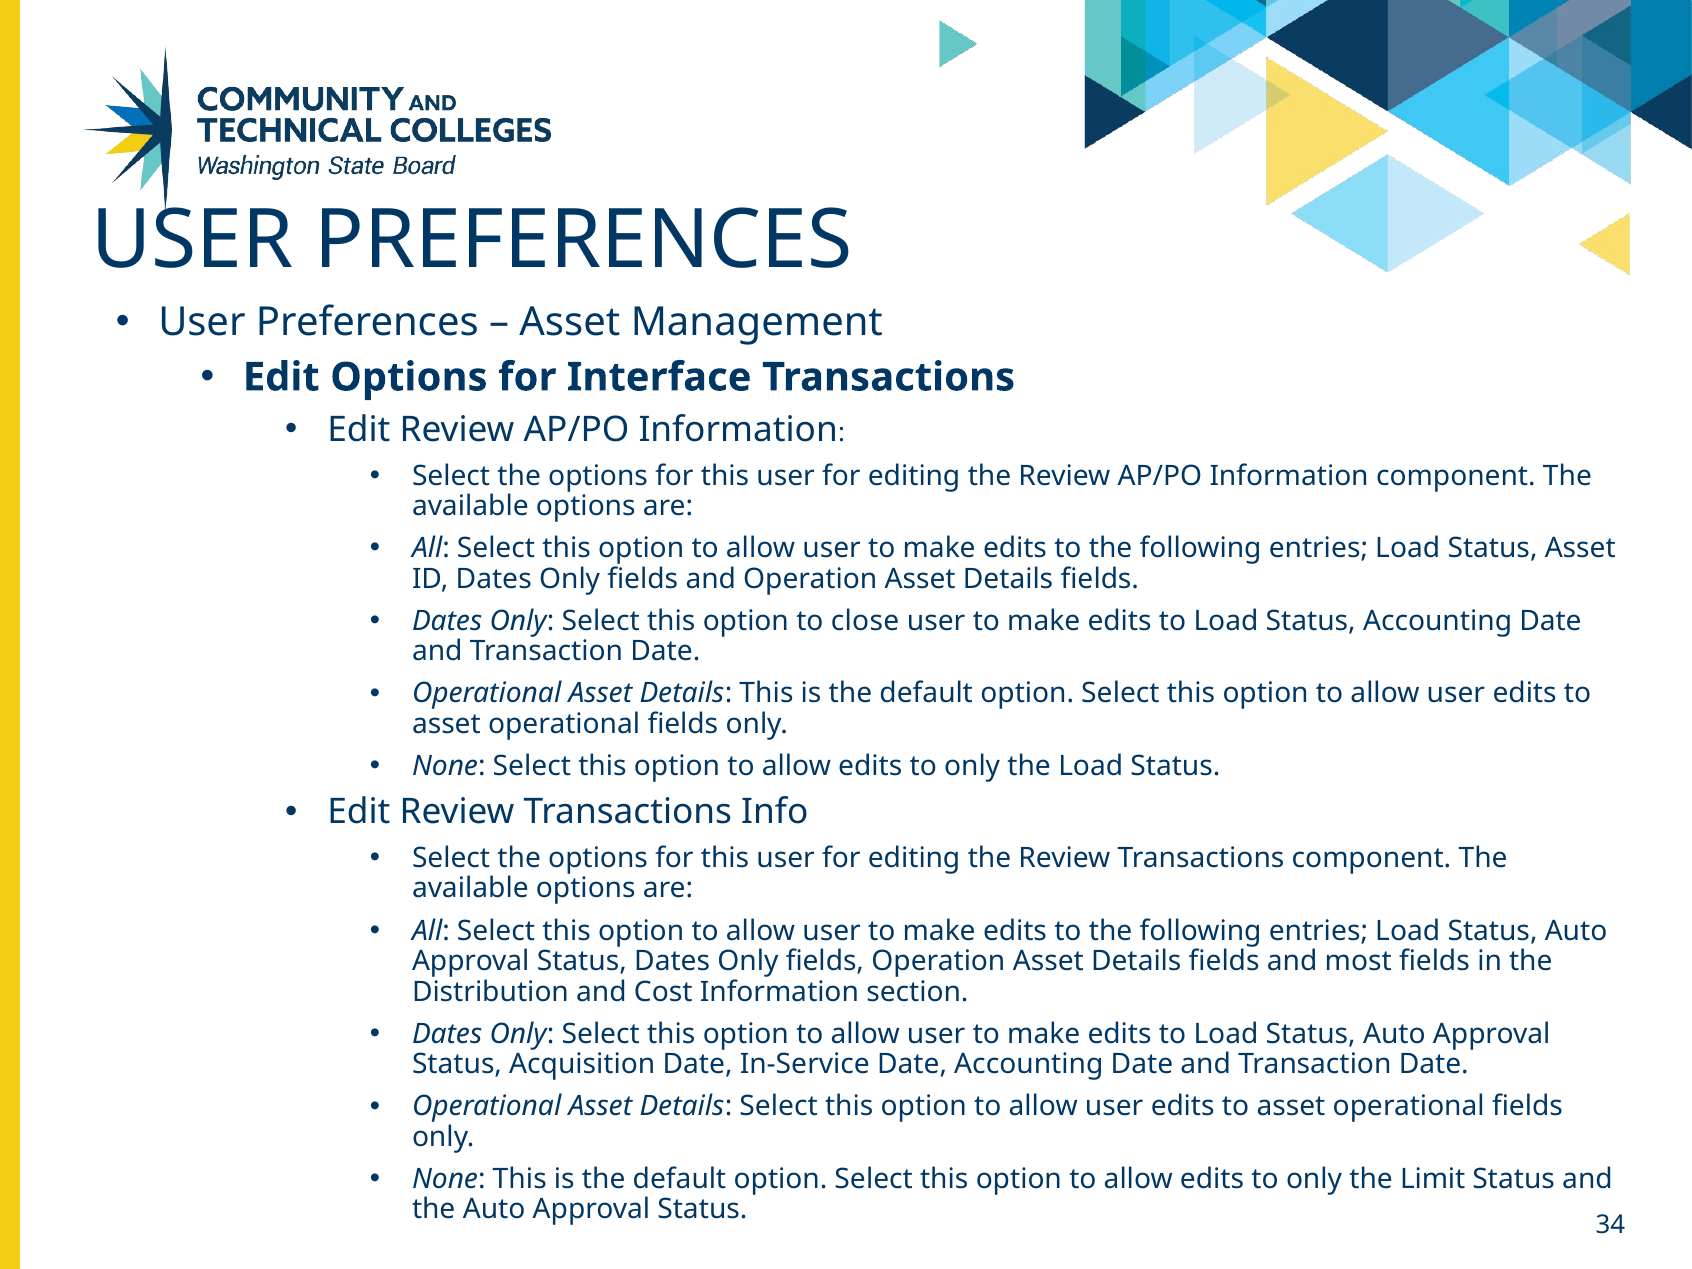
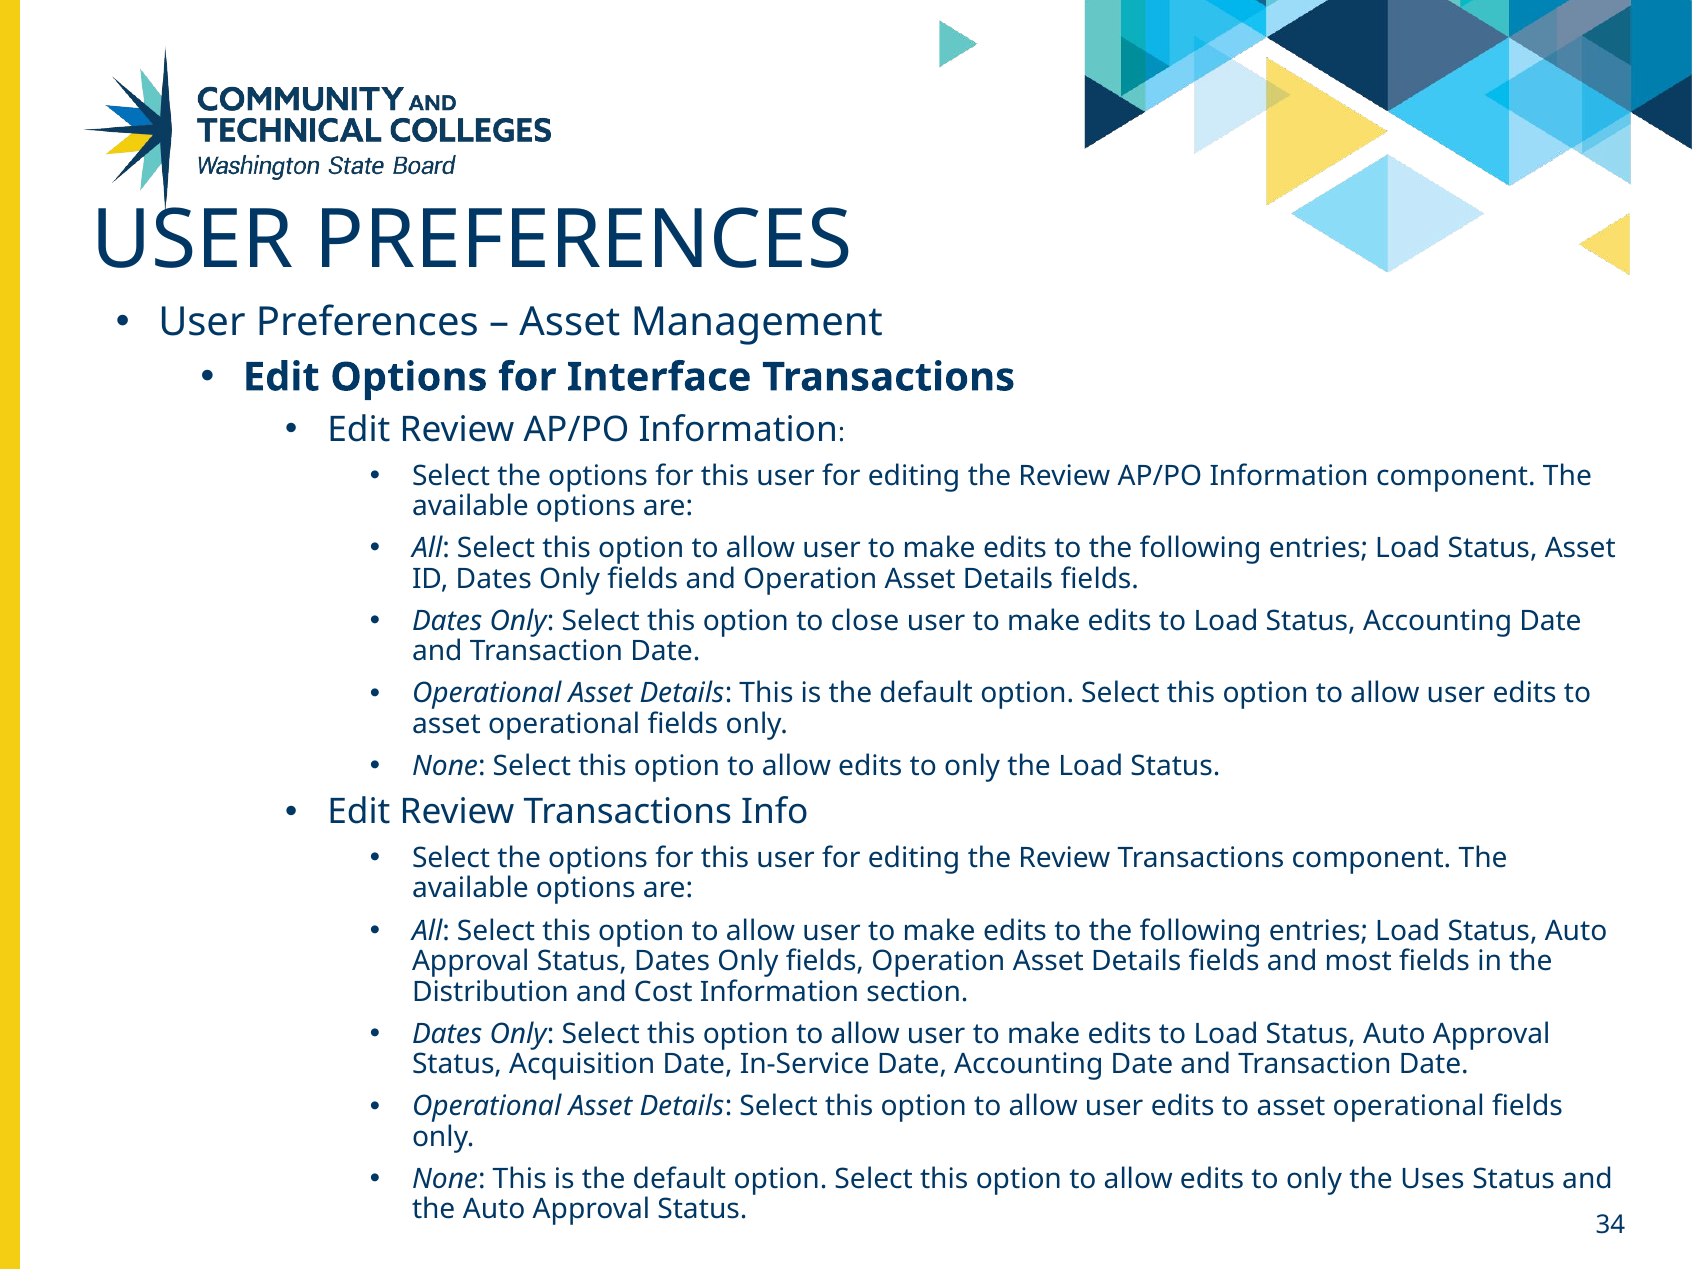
Limit: Limit -> Uses (1432, 1179)
